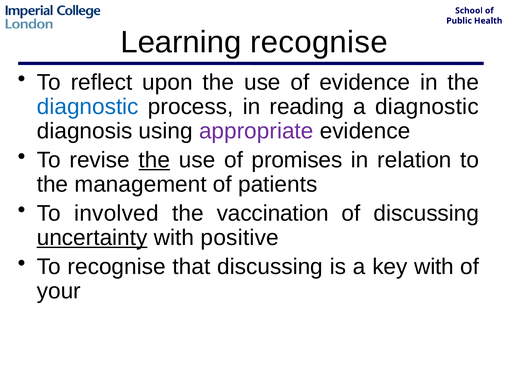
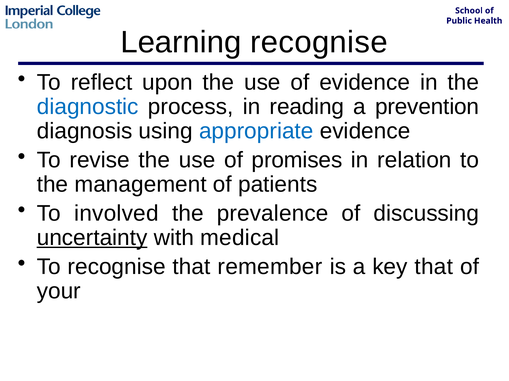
a diagnostic: diagnostic -> prevention (427, 107)
appropriate colour: purple -> blue (256, 131)
the underline: present -> none (154, 160)
vaccination: vaccination -> prevalence (273, 214)
positive: positive -> medical (240, 238)
that discussing: discussing -> remember (270, 267)
key with: with -> that (434, 267)
